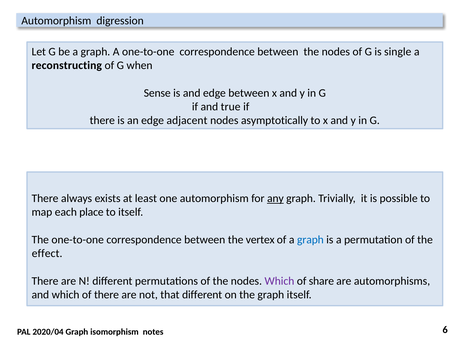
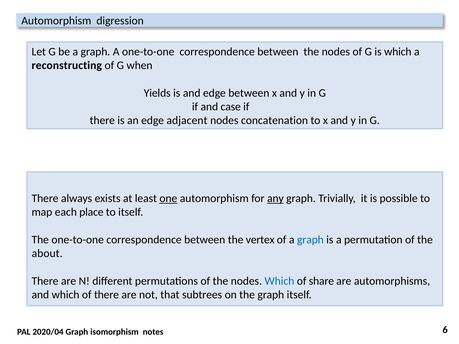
is single: single -> which (398, 52)
Sense: Sense -> Yields (157, 93)
true: true -> case (231, 107)
asymptotically: asymptotically -> concatenation (275, 121)
one underline: none -> present (168, 198)
effect: effect -> about (47, 254)
Which colour: purple -> blue (279, 281)
that different: different -> subtrees (202, 295)
